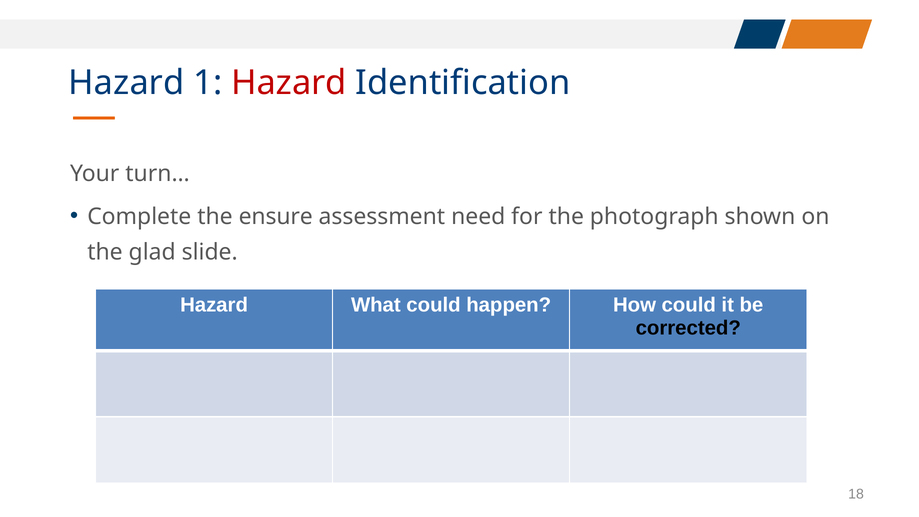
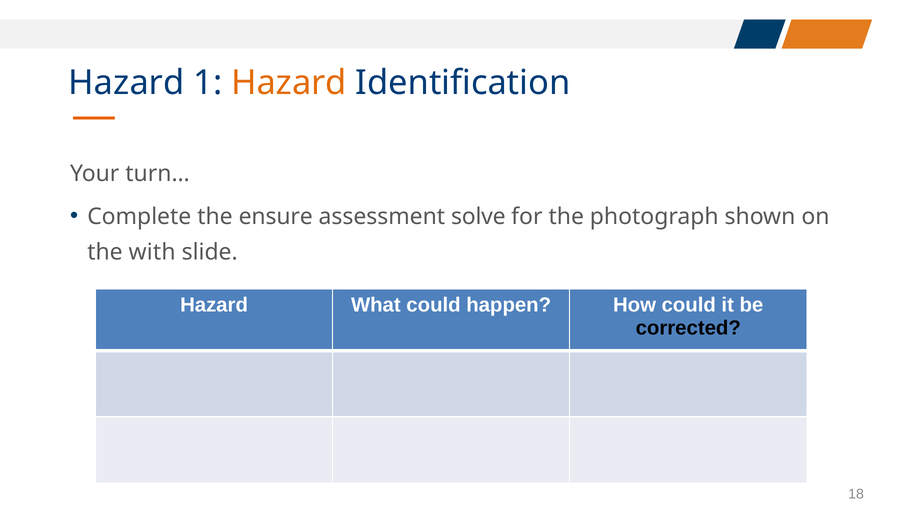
Hazard colour: red -> orange (289, 83)
need: need -> solve (478, 216)
glad: glad -> with (152, 252)
